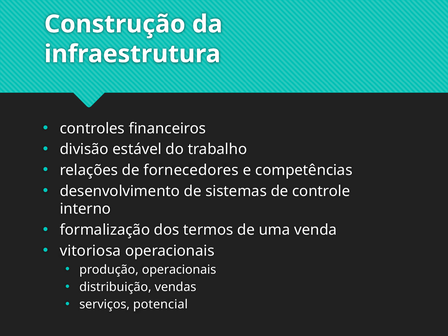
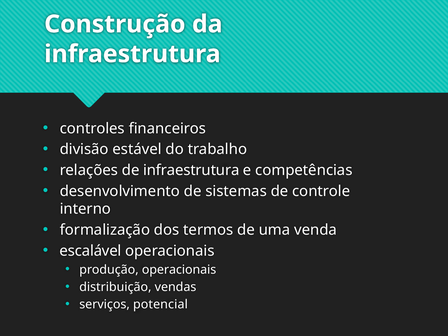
de fornecedores: fornecedores -> infraestrutura (191, 170)
vitoriosa: vitoriosa -> escalável (90, 251)
